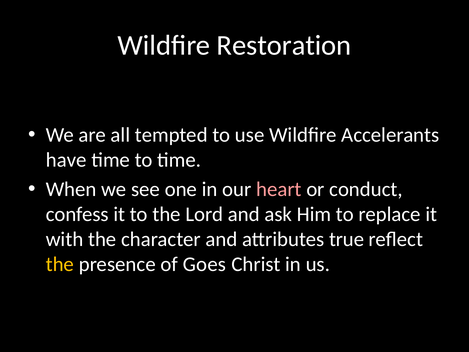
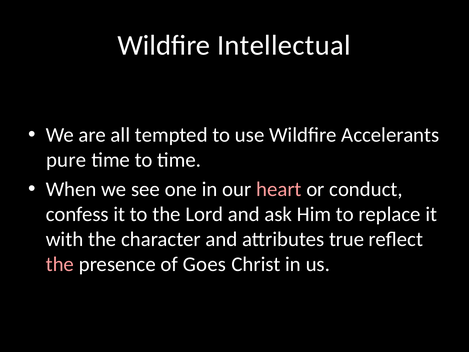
Restoration: Restoration -> Intellectual (284, 45)
have: have -> pure (66, 160)
the colour: yellow -> pink (60, 264)
